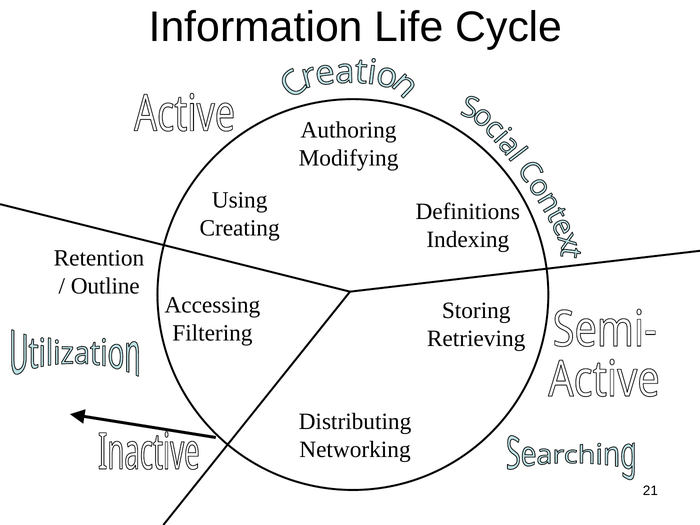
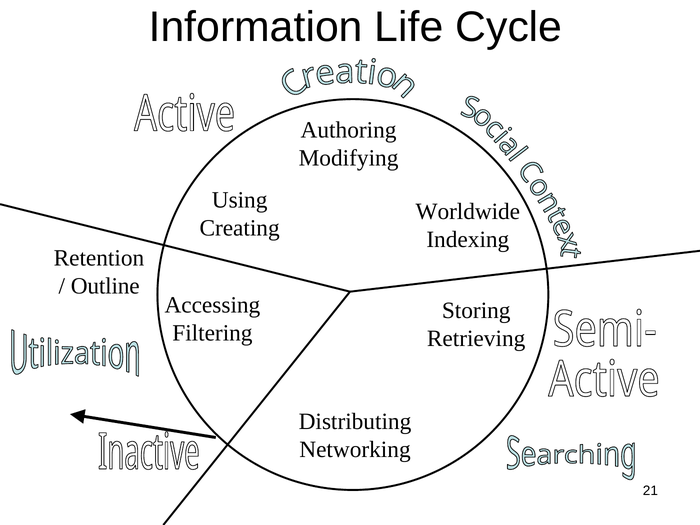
Definitions: Definitions -> Worldwide (468, 212)
